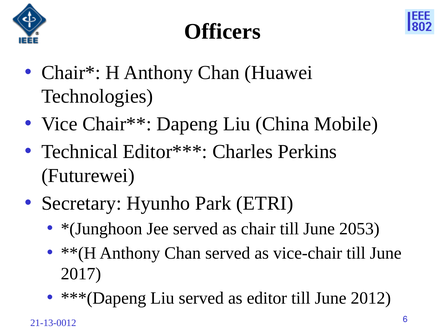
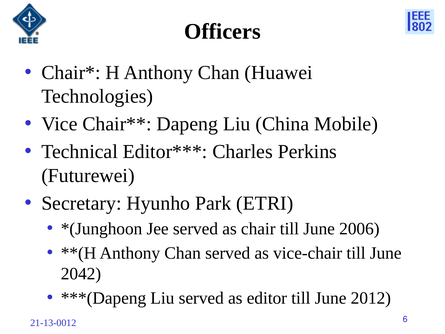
2053: 2053 -> 2006 (359, 229)
2017: 2017 -> 2042 (81, 274)
